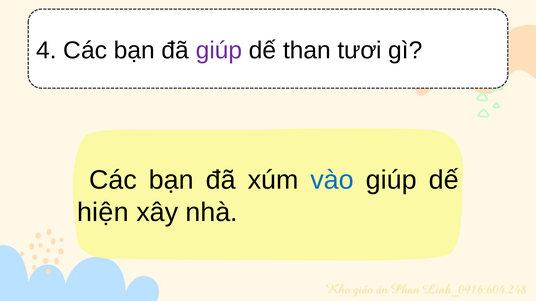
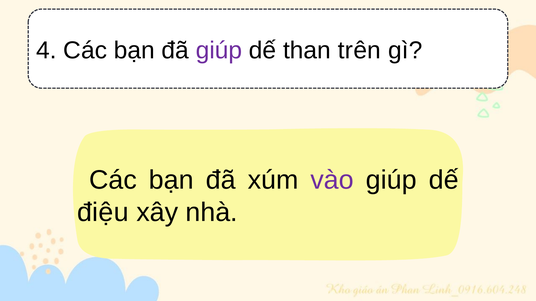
tươi: tươi -> trên (359, 50)
vào colour: blue -> purple (332, 180)
hiện: hiện -> điệu (103, 213)
